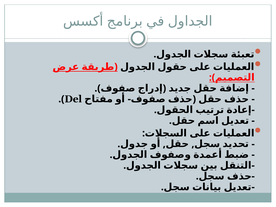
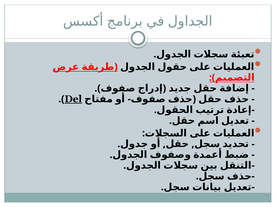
Del underline: none -> present (73, 99)
